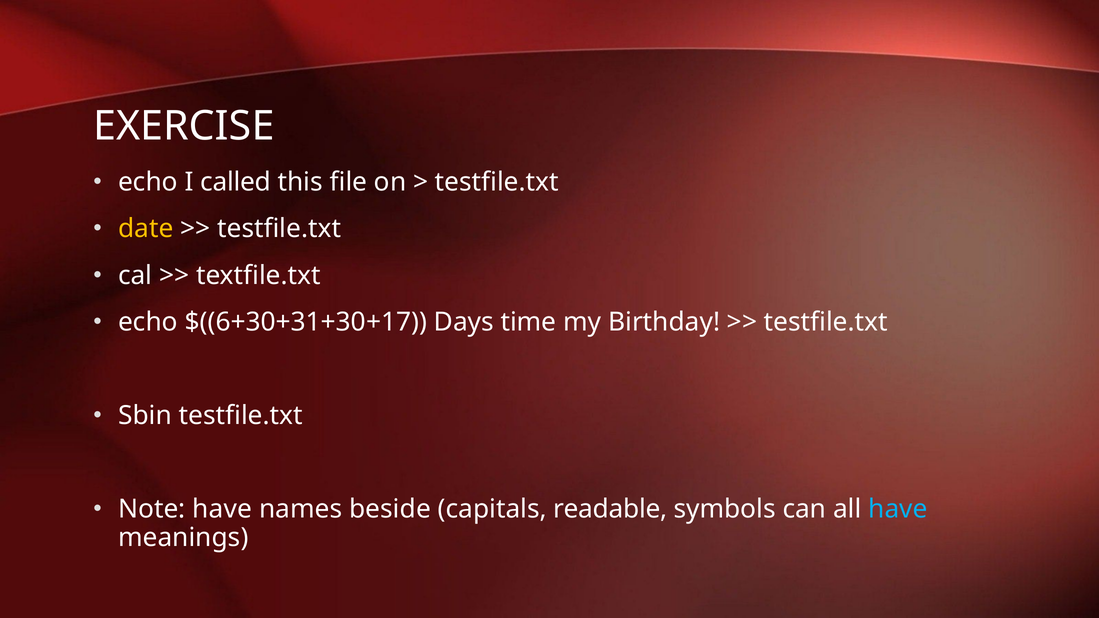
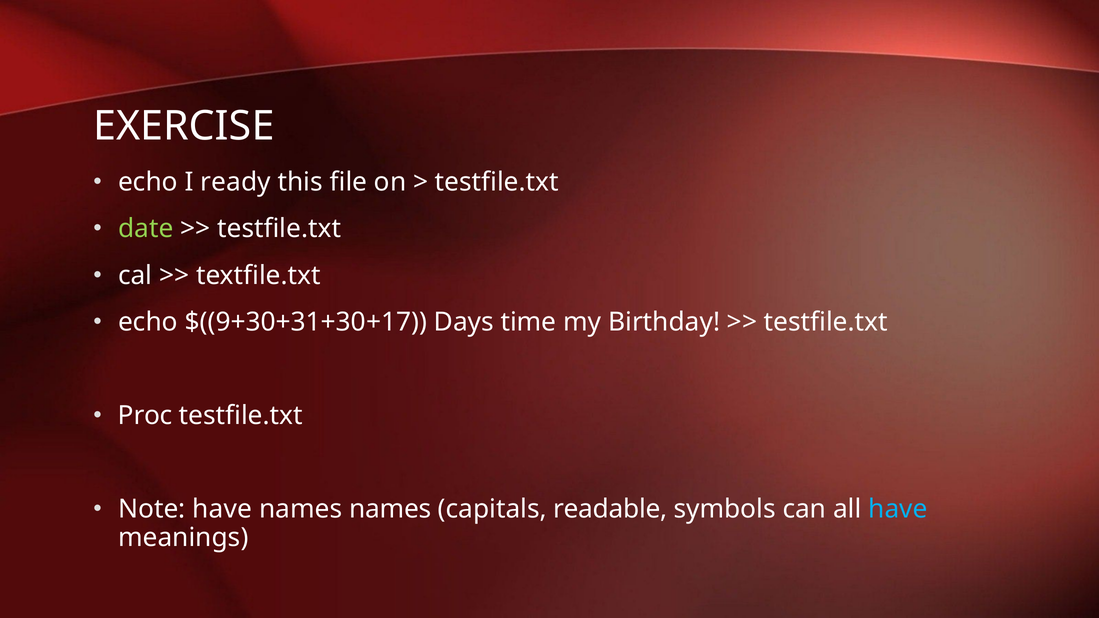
called: called -> ready (236, 182)
date colour: yellow -> light green (146, 229)
$((6+30+31+30+17: $((6+30+31+30+17 -> $((9+30+31+30+17 (306, 322)
Sbin: Sbin -> Proc (145, 416)
names beside: beside -> names (390, 509)
